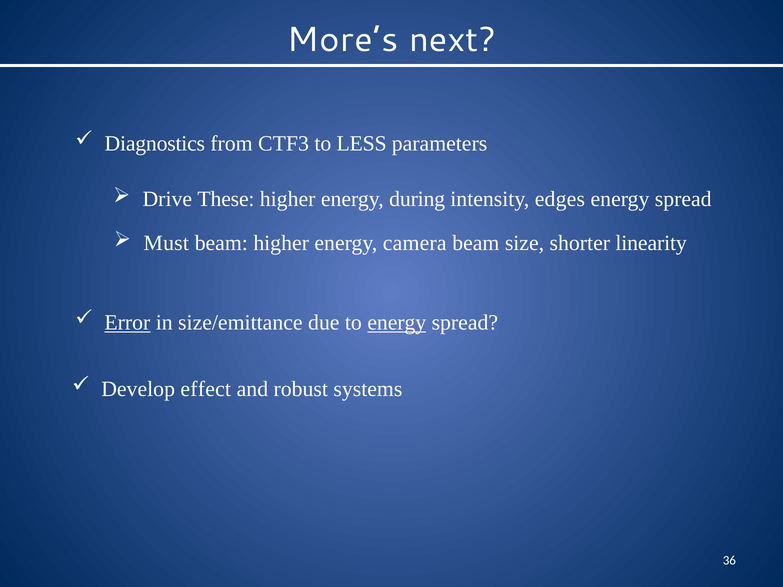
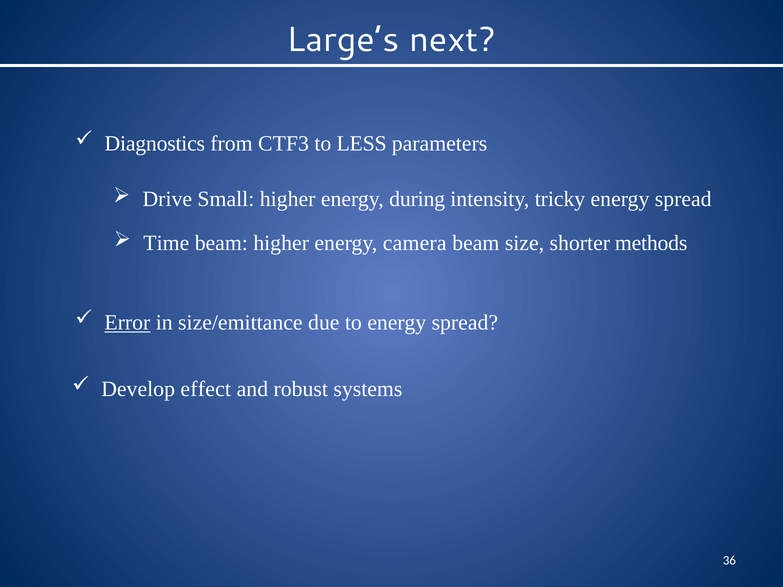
More’s: More’s -> Large’s (343, 40)
These: These -> Small (226, 199)
edges: edges -> tricky (560, 199)
Must: Must -> Time (166, 243)
linearity: linearity -> methods (651, 243)
energy underline: present -> none (397, 323)
